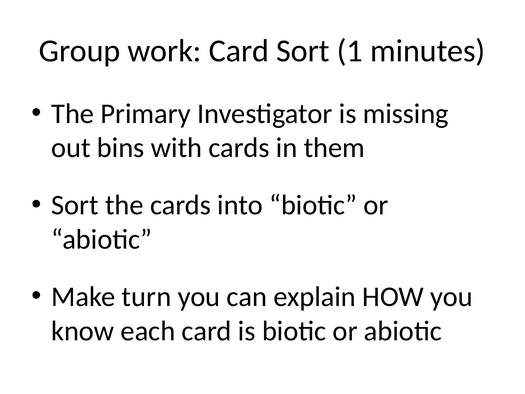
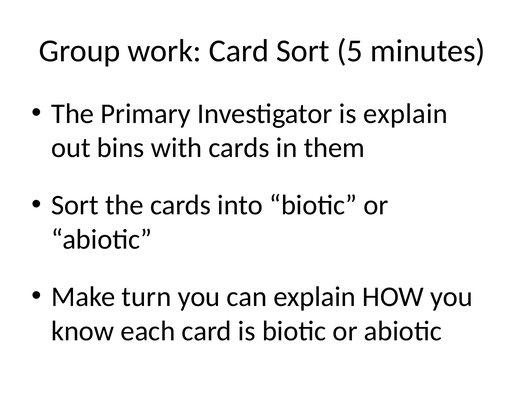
1: 1 -> 5 (350, 51)
is missing: missing -> explain (406, 114)
